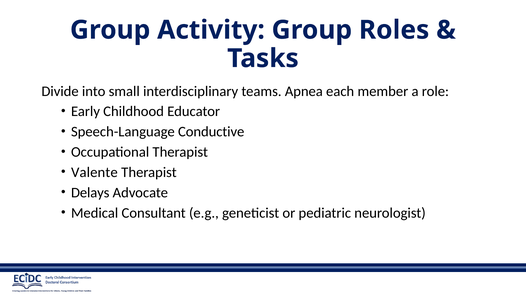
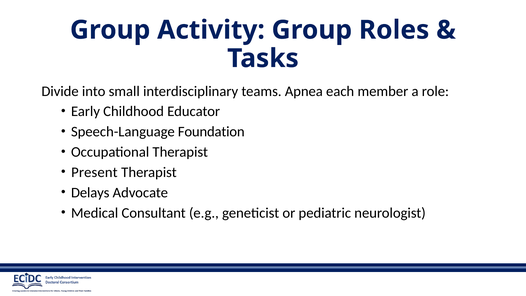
Conductive: Conductive -> Foundation (211, 132)
Valente: Valente -> Present (94, 172)
